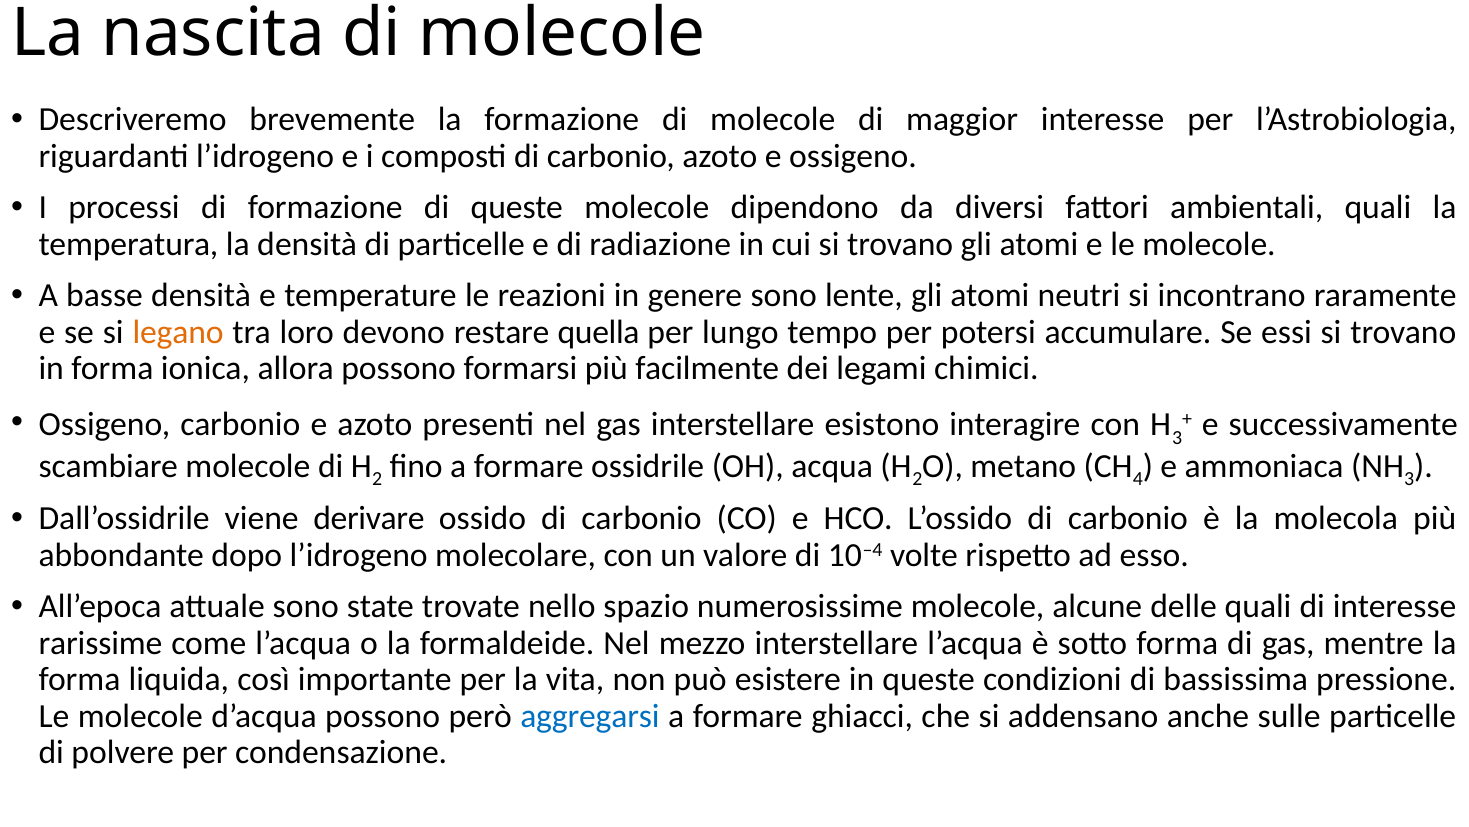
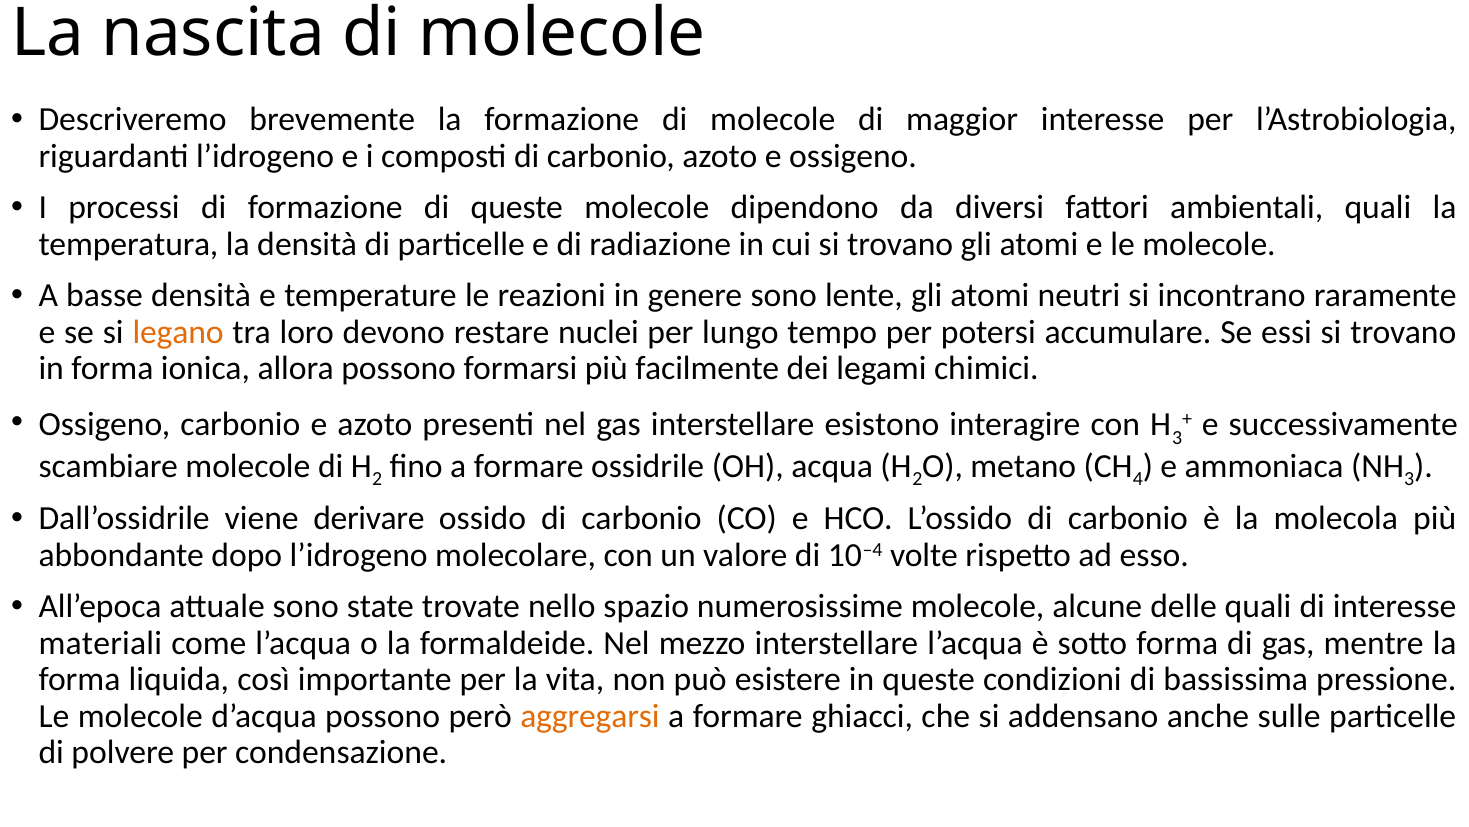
quella: quella -> nuclei (598, 332)
rarissime: rarissime -> materiali (100, 643)
aggregarsi colour: blue -> orange (590, 715)
